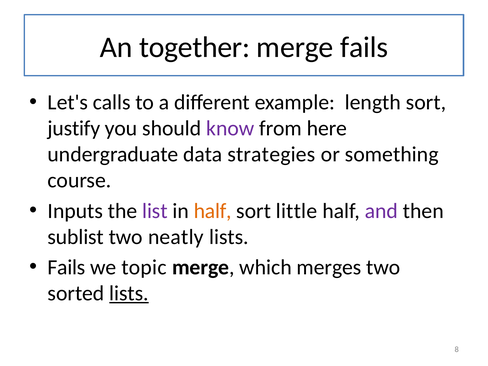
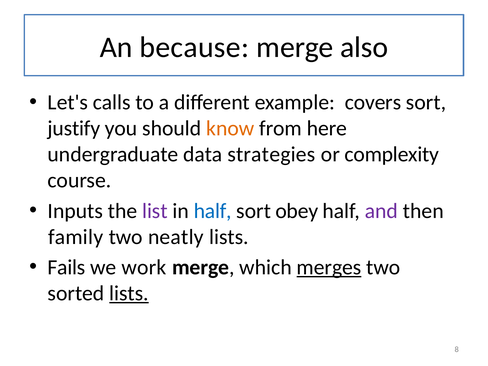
together: together -> because (194, 47)
merge fails: fails -> also (364, 47)
length: length -> covers (373, 102)
know colour: purple -> orange (230, 128)
something: something -> complexity (392, 154)
half colour: orange -> blue (213, 211)
little: little -> obey (297, 211)
sublist: sublist -> family (76, 237)
topic: topic -> work (144, 267)
merges underline: none -> present (329, 267)
